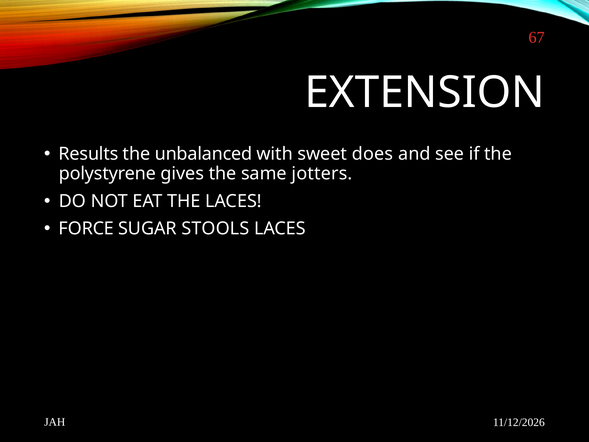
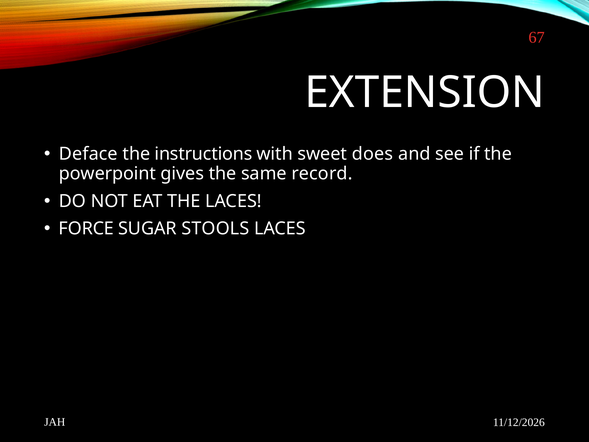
Results: Results -> Deface (88, 154)
unbalanced: unbalanced -> instructions (204, 154)
polystyrene: polystyrene -> powerpoint (107, 173)
jotters: jotters -> record (322, 173)
